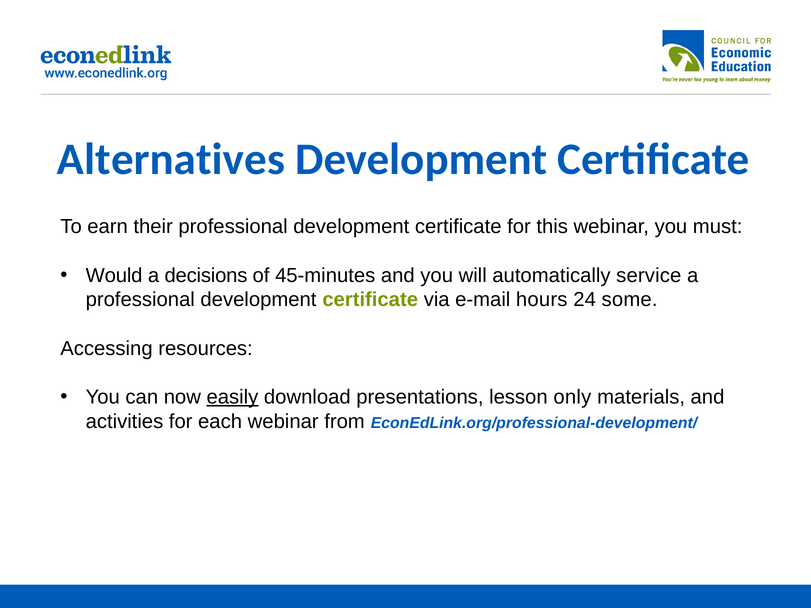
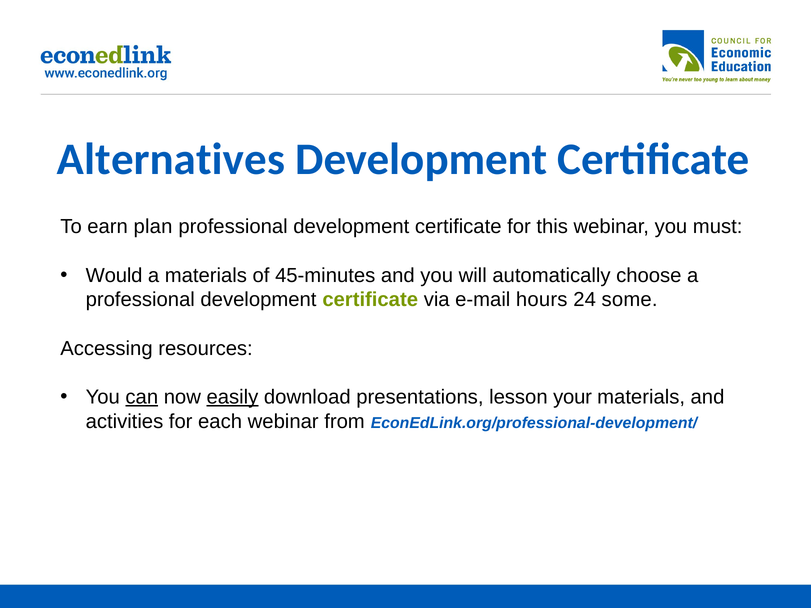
their: their -> plan (153, 227)
a decisions: decisions -> materials (206, 276)
service: service -> choose (649, 276)
can underline: none -> present (142, 397)
only: only -> your (573, 397)
